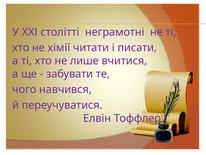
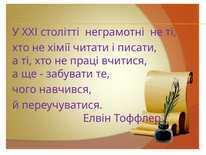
лише: лише -> праці (84, 61)
